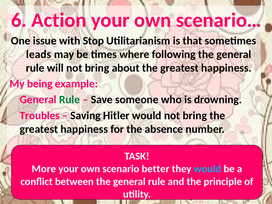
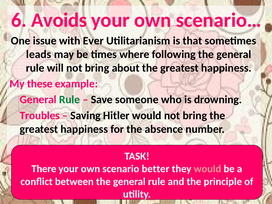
Action: Action -> Avoids (59, 20)
Stop: Stop -> Ever (93, 41)
being: being -> these (40, 84)
More: More -> There (44, 169)
would colour: light blue -> pink (207, 169)
